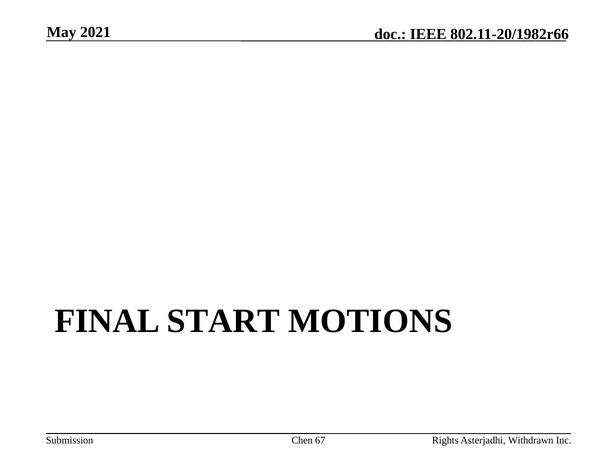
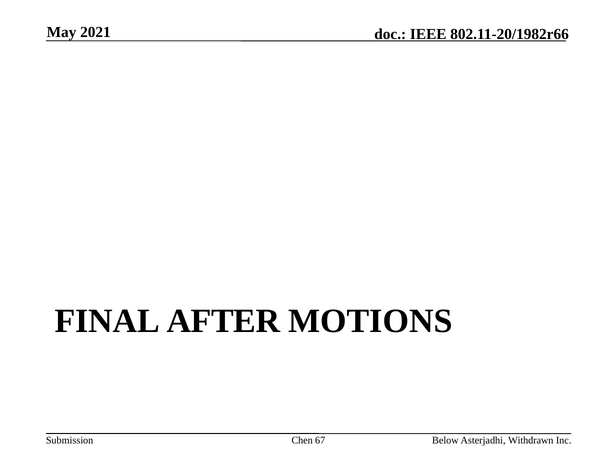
START: START -> AFTER (223, 321)
Rights: Rights -> Below (445, 440)
